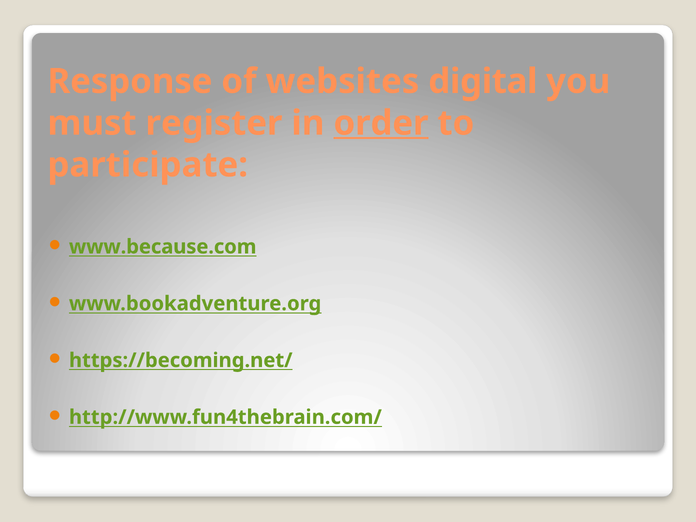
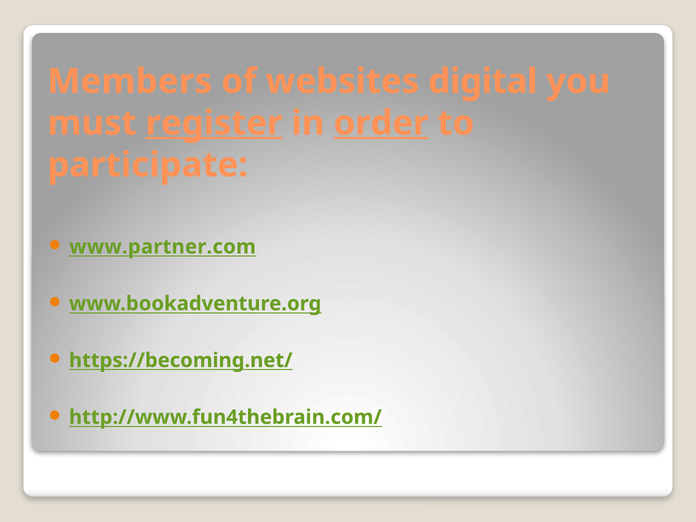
Response: Response -> Members (130, 81)
register underline: none -> present (214, 123)
www.because.com: www.because.com -> www.partner.com (163, 247)
